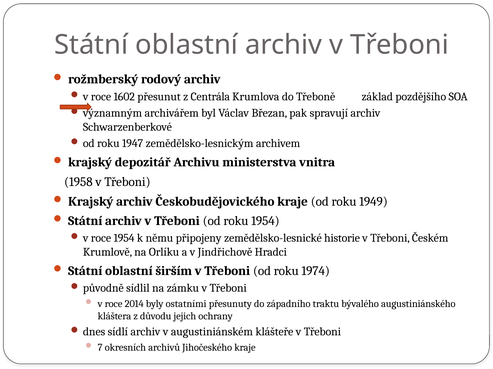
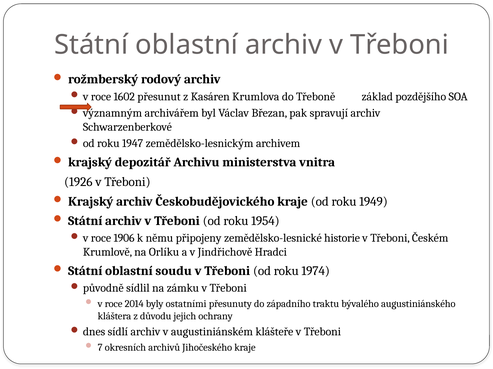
Centrála: Centrála -> Kasáren (210, 97)
1958: 1958 -> 1926 (78, 182)
roce 1954: 1954 -> 1906 (124, 239)
širším: širším -> soudu (174, 271)
